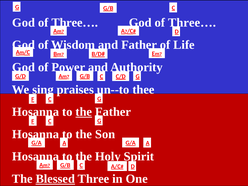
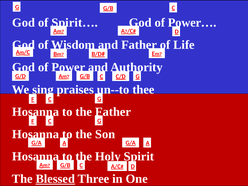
Three…: Three… -> Spirit… (75, 23)
Three…: Three… -> Power… (192, 23)
the underline: present -> none (84, 112)
